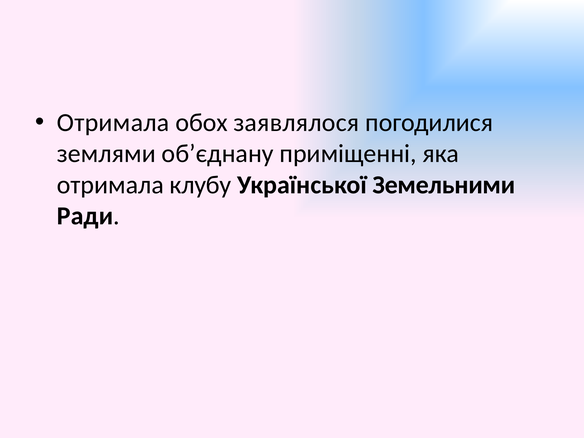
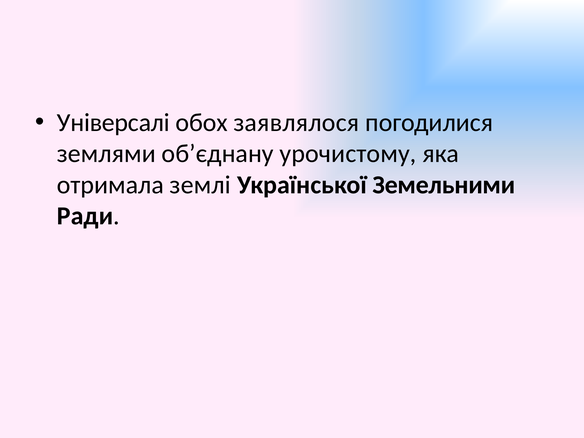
Отримала: Отримала -> Універсалі (113, 123)
приміщенні: приміщенні -> урочистому (348, 154)
клубу: клубу -> землі (200, 185)
